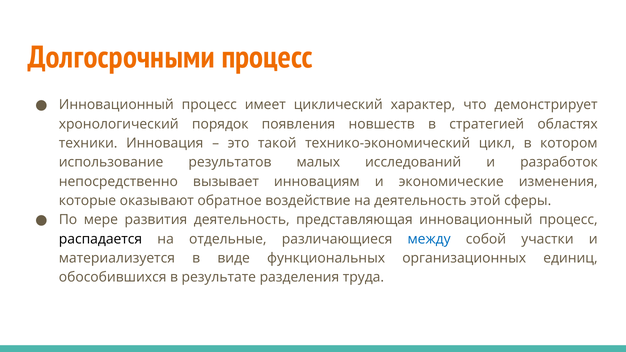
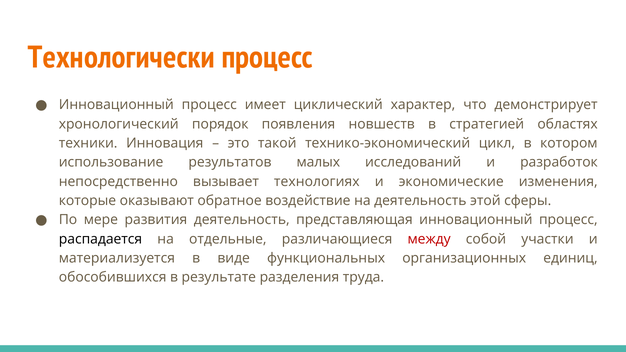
Долгосрочными: Долгосрочными -> Технологически (121, 58)
инновациям: инновациям -> технологиях (317, 181)
между colour: blue -> red (429, 239)
